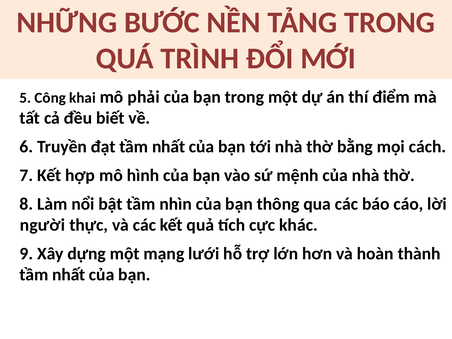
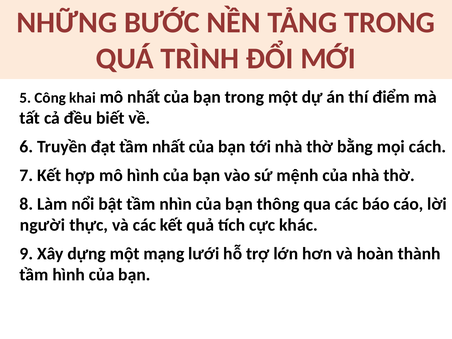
mô phải: phải -> nhất (144, 97)
nhất: nhất -> hình (69, 275)
